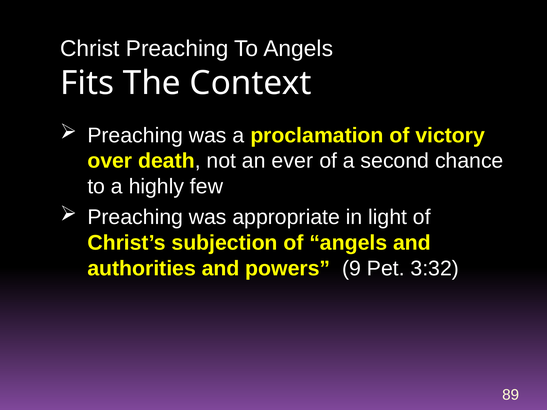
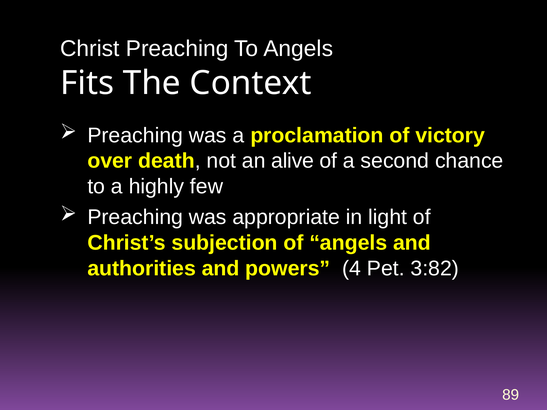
ever: ever -> alive (293, 161)
9: 9 -> 4 (352, 268)
3:32: 3:32 -> 3:82 (435, 268)
